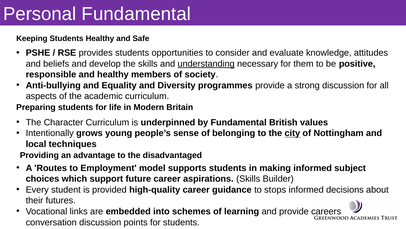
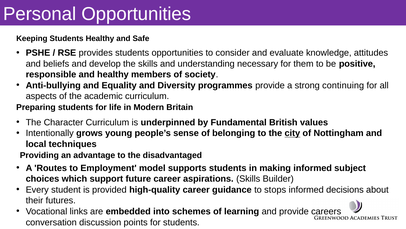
Personal Fundamental: Fundamental -> Opportunities (136, 14)
understanding underline: present -> none (206, 64)
strong discussion: discussion -> continuing (343, 85)
